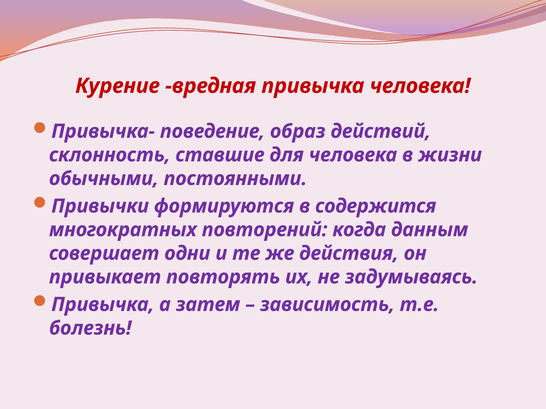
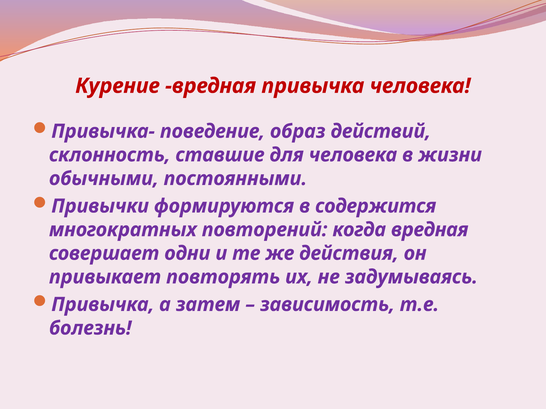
когда данным: данным -> вредная (430, 230)
